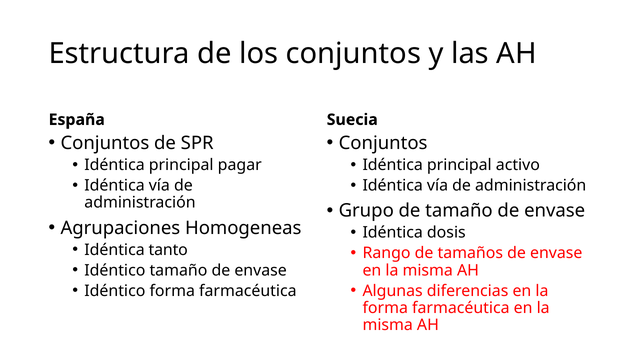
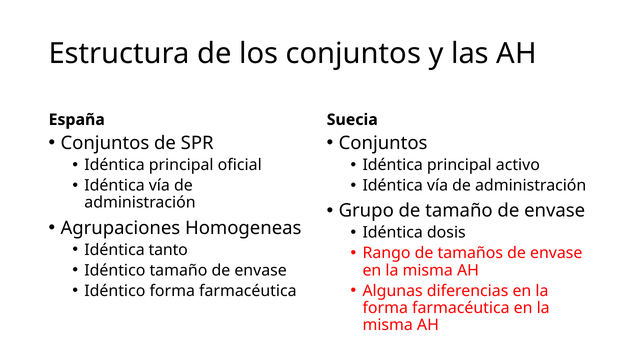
pagar: pagar -> oficial (240, 165)
